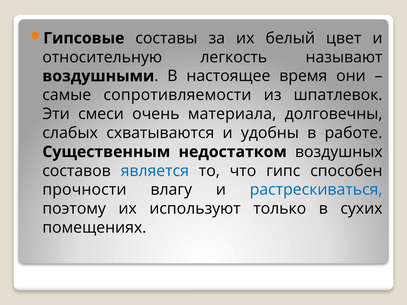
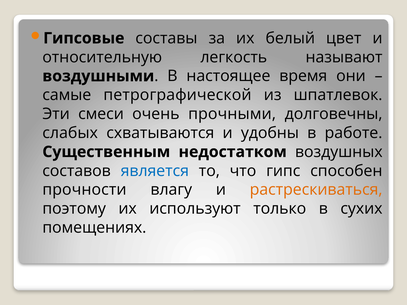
сопротивляемости: сопротивляемости -> петрографической (177, 95)
материала: материала -> прочными (232, 114)
растрескиваться colour: blue -> orange (316, 190)
